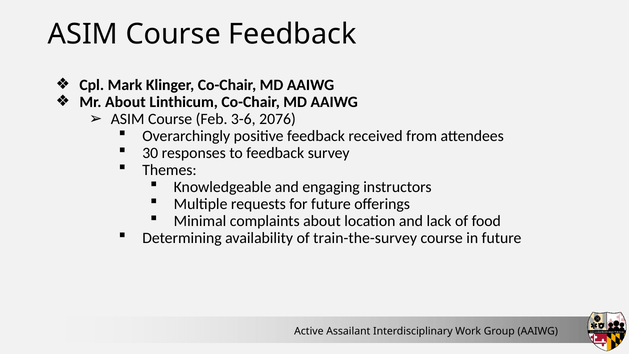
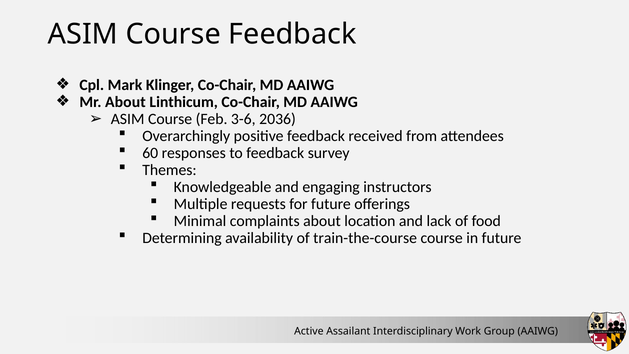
2076: 2076 -> 2036 (278, 119)
30: 30 -> 60 (150, 153)
train-the-survey: train-the-survey -> train-the-course (365, 238)
